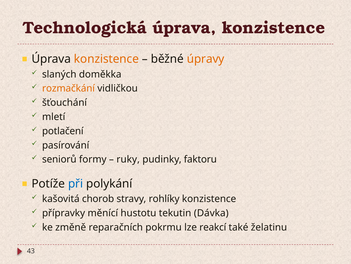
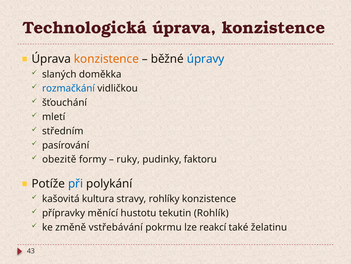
úpravy colour: orange -> blue (206, 59)
rozmačkání colour: orange -> blue (68, 88)
potlačení: potlačení -> středním (63, 131)
seniorů: seniorů -> obezitě (59, 159)
chorob: chorob -> kultura (98, 198)
Dávka: Dávka -> Rohlík (211, 213)
reparačních: reparačních -> vstřebávání (116, 227)
